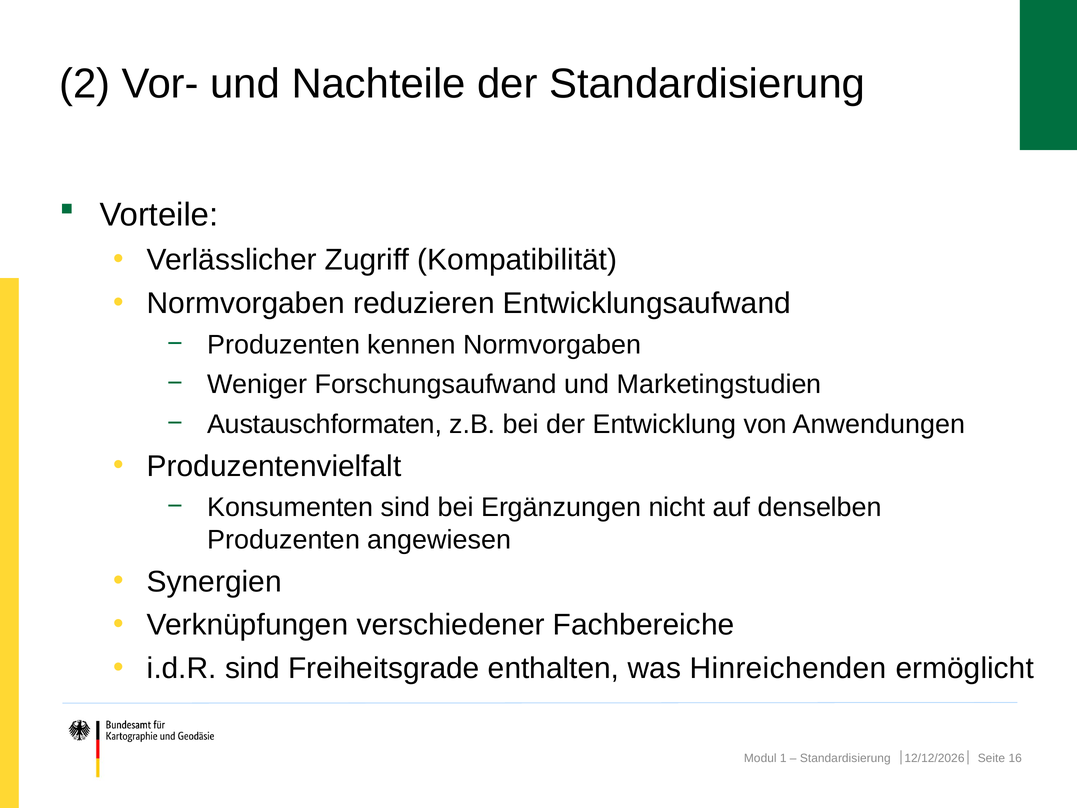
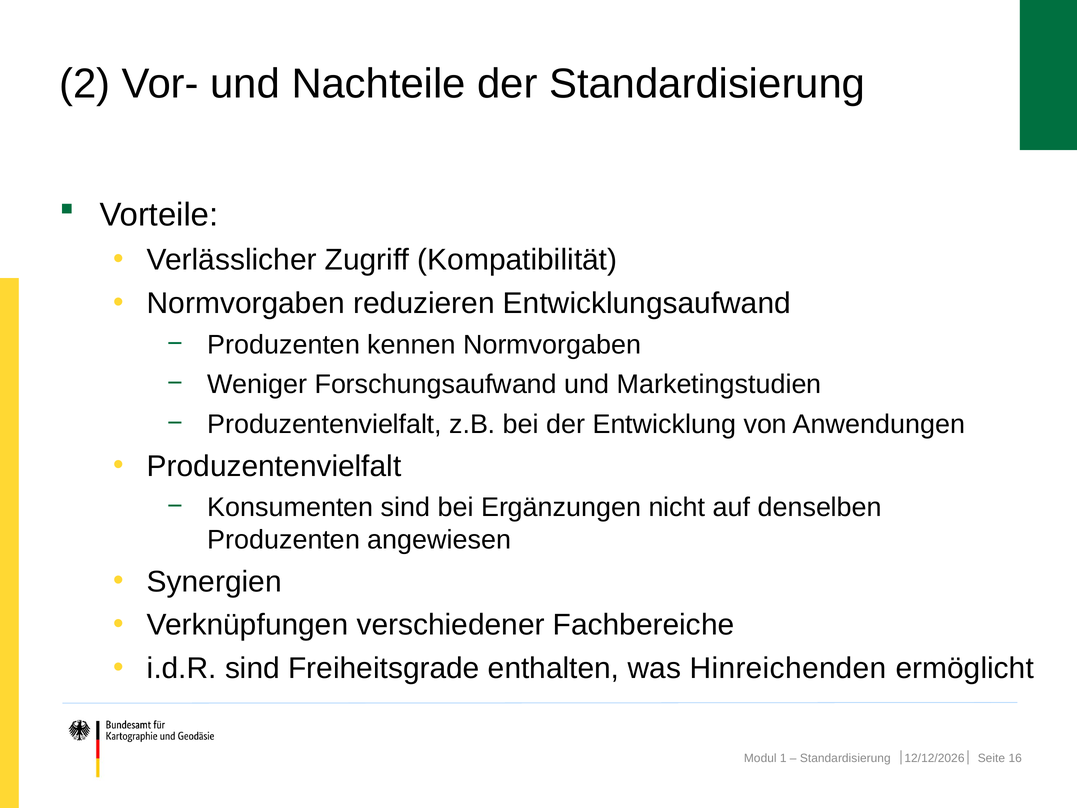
Austauschformaten: Austauschformaten -> Produzentenvielfalt (325, 424)
